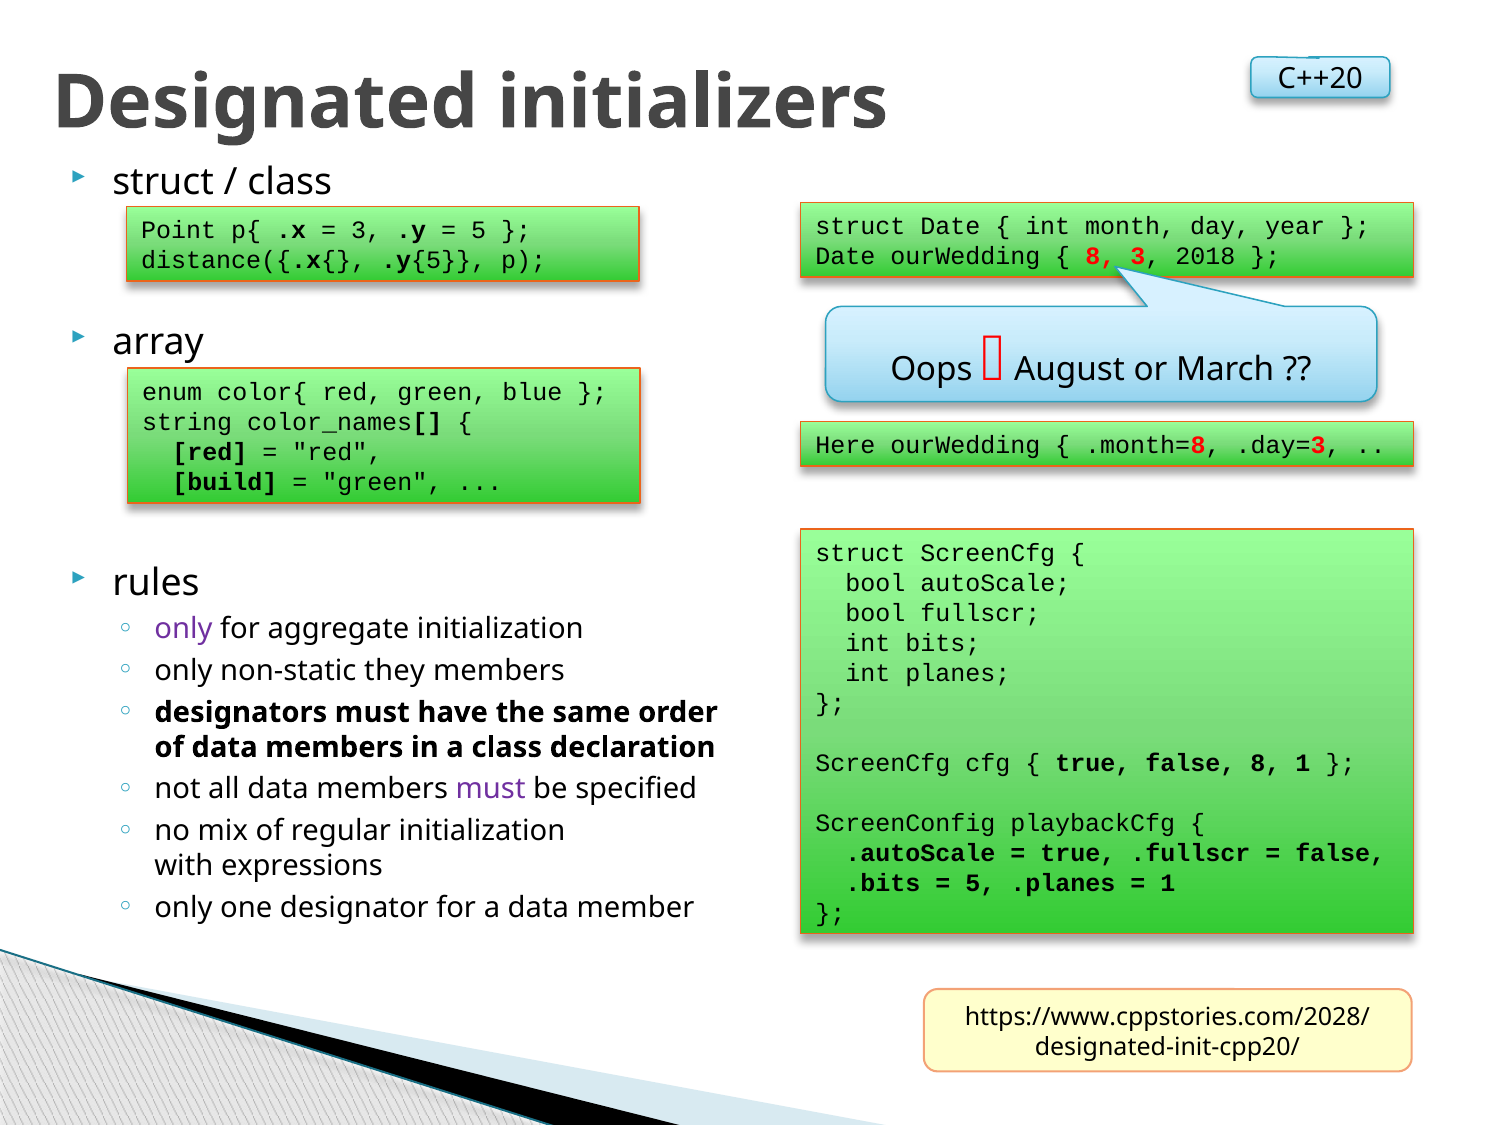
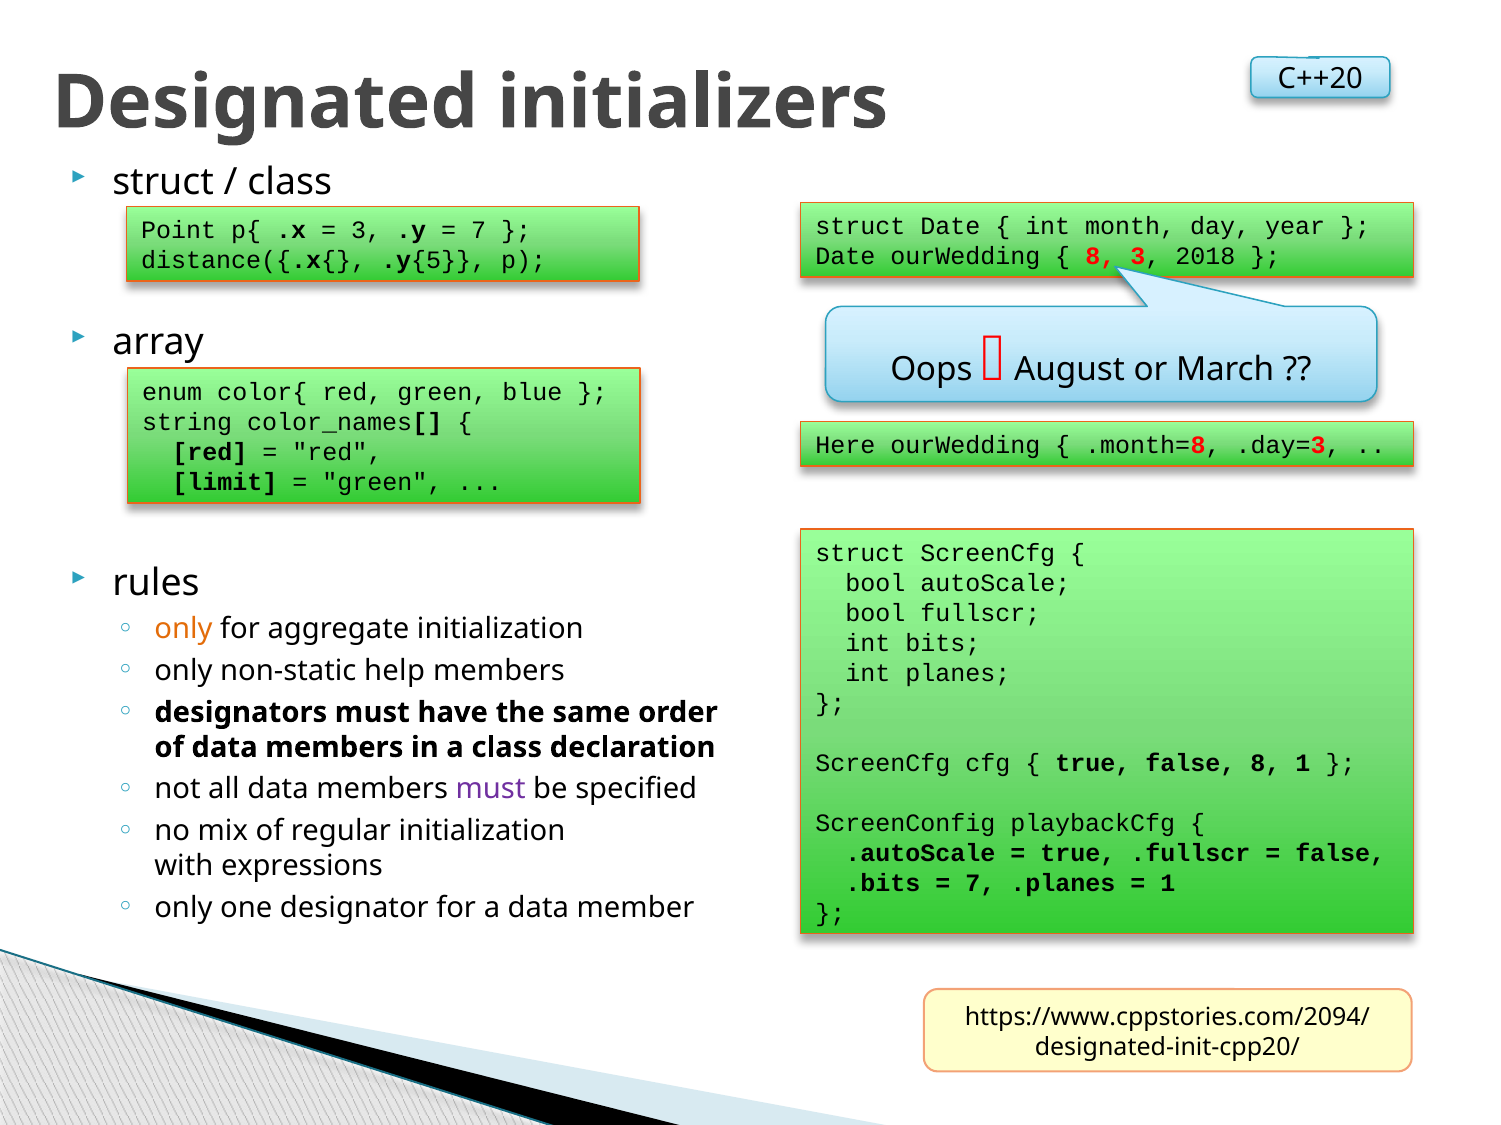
5: 5 -> 7 (479, 231)
build: build -> limit (225, 483)
only colour: purple -> orange (183, 629)
they: they -> help (395, 671)
5: 5 -> 7 (980, 884)
https://www.cppstories.com/2028/: https://www.cppstories.com/2028/ -> https://www.cppstories.com/2094/ (1167, 1018)
